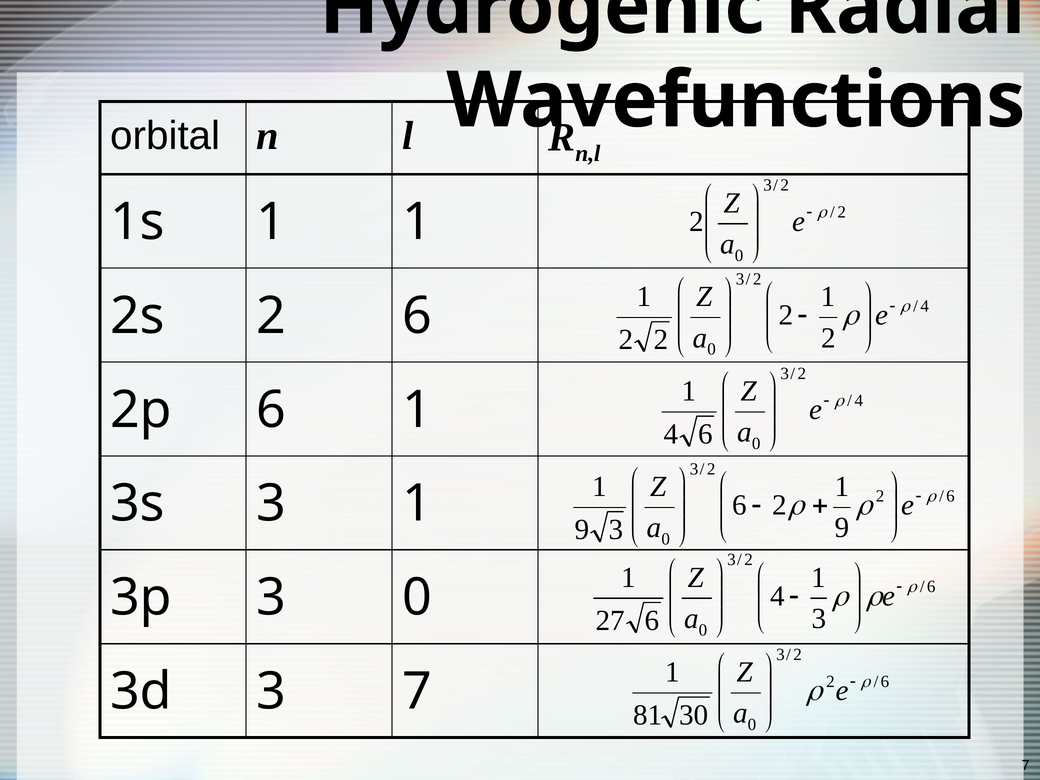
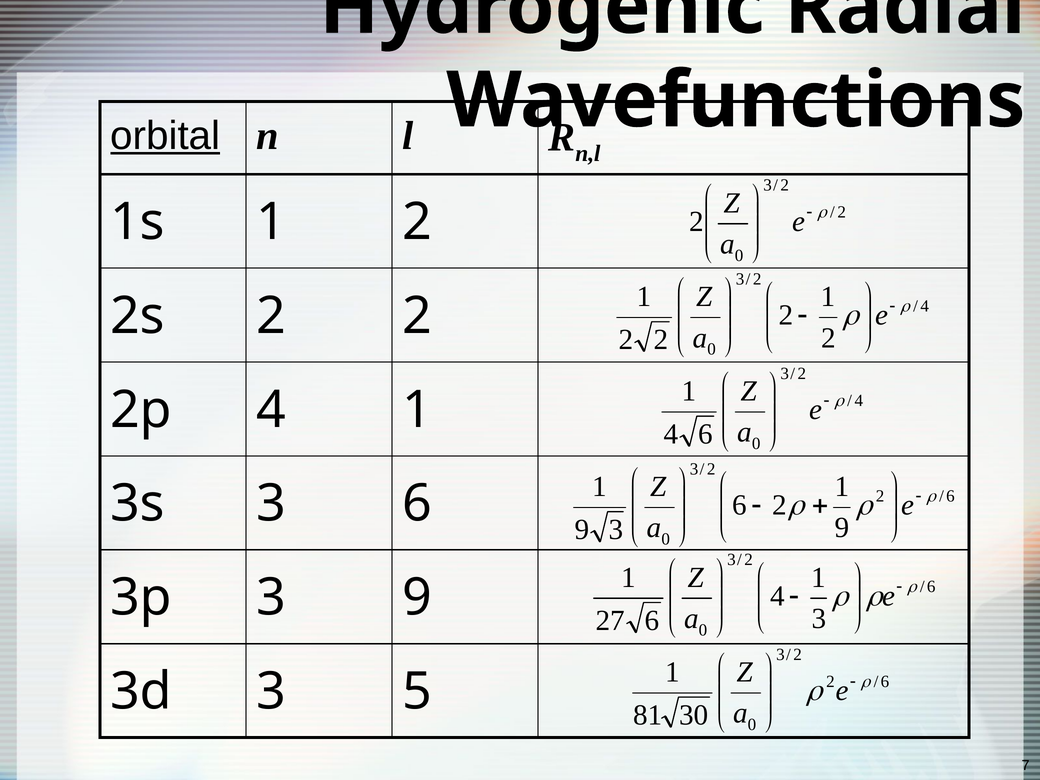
orbital underline: none -> present (165, 136)
1s 1 1: 1 -> 2 (417, 222)
2s 2 6: 6 -> 2 (417, 316)
2p 6: 6 -> 4 (271, 410)
3s 3 1: 1 -> 6 (417, 504)
3p 3 0: 0 -> 9 (417, 598)
3 7: 7 -> 5 (417, 692)
